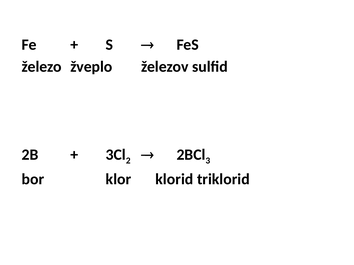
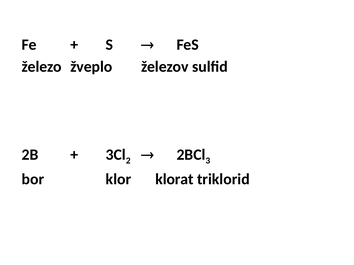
klorid: klorid -> klorat (174, 180)
